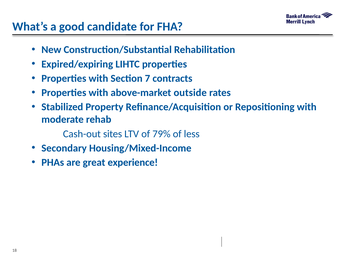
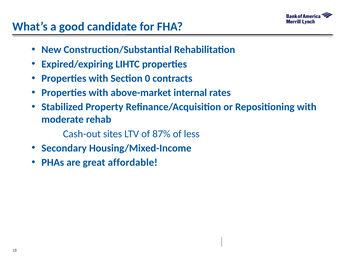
7: 7 -> 0 (148, 78)
outside: outside -> internal (190, 93)
79%: 79% -> 87% (161, 134)
experience: experience -> affordable (133, 162)
